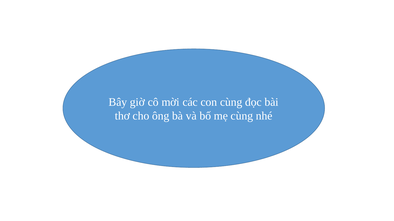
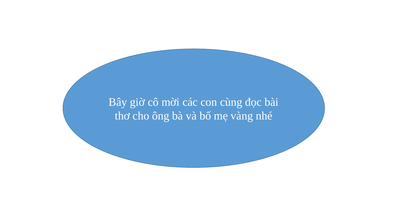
mẹ cùng: cùng -> vàng (242, 116)
